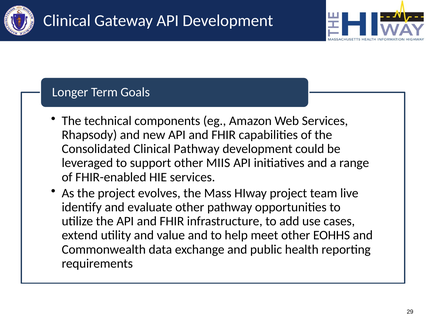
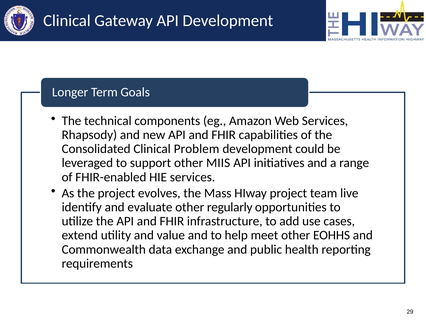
Clinical Pathway: Pathway -> Problem (197, 149)
other pathway: pathway -> regularly (230, 207)
